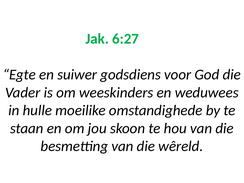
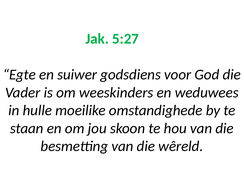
6:27: 6:27 -> 5:27 (126, 39)
